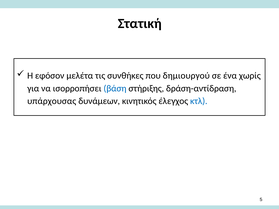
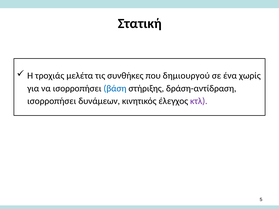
εφόσον: εφόσον -> τροχιάς (50, 76)
υπάρχουσας: υπάρχουσας -> ισορροπήσει (52, 101)
κτλ colour: blue -> purple (199, 101)
